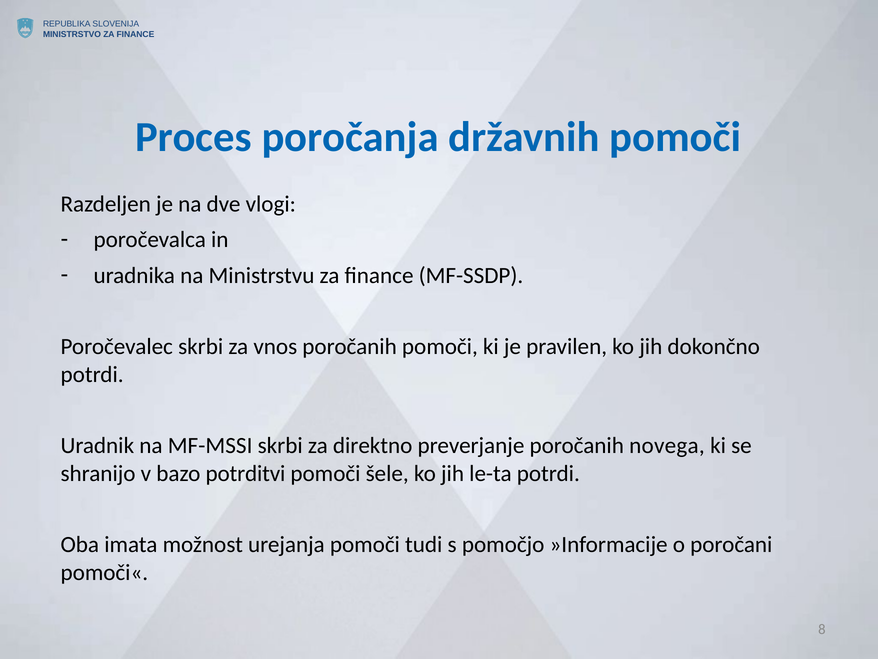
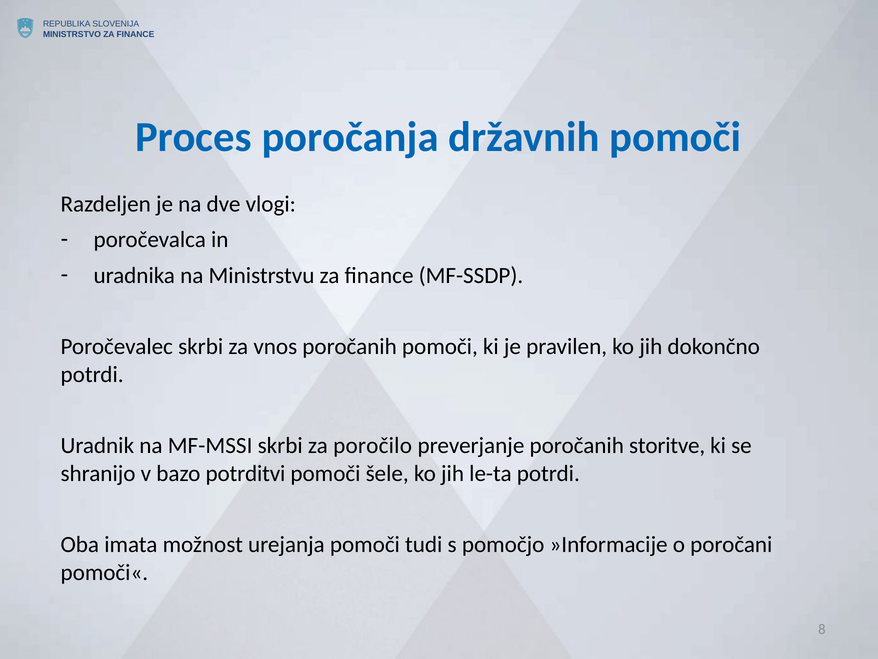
direktno: direktno -> poročilo (373, 445)
novega: novega -> storitve (667, 445)
